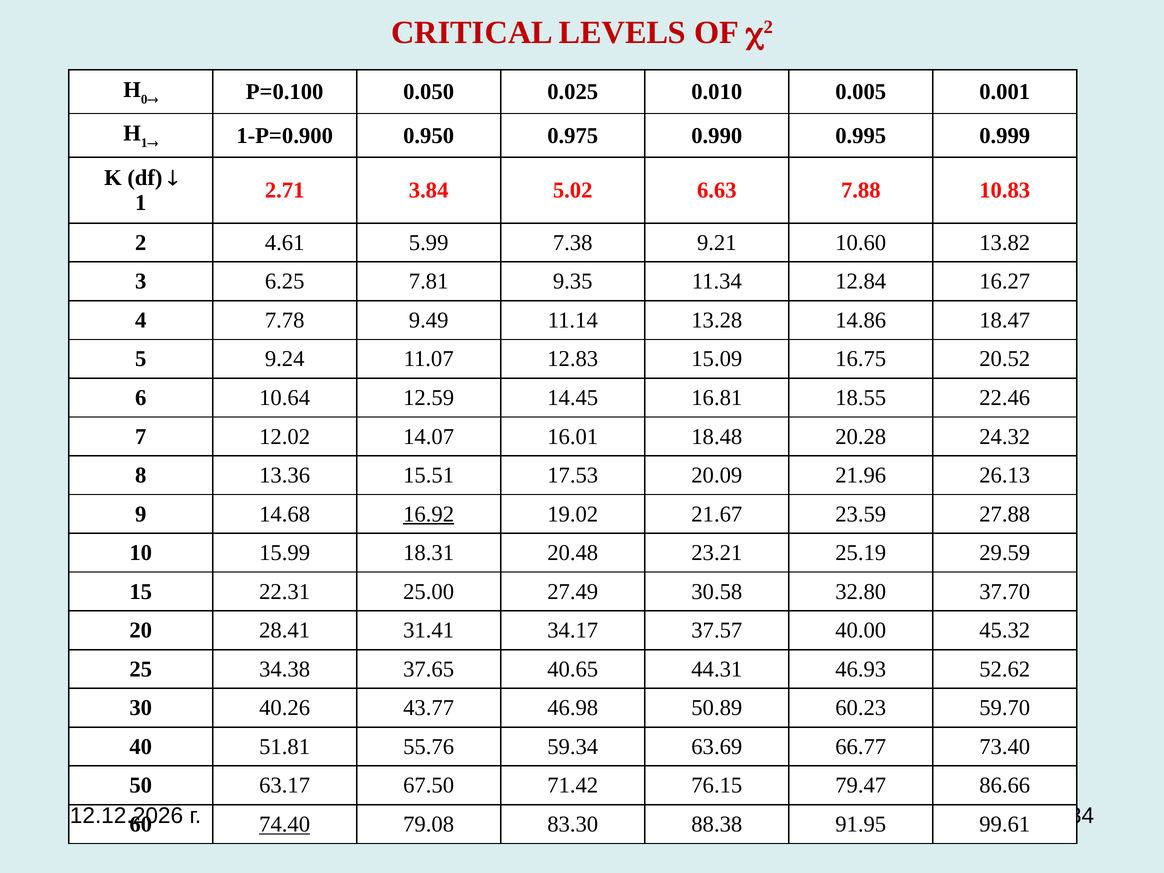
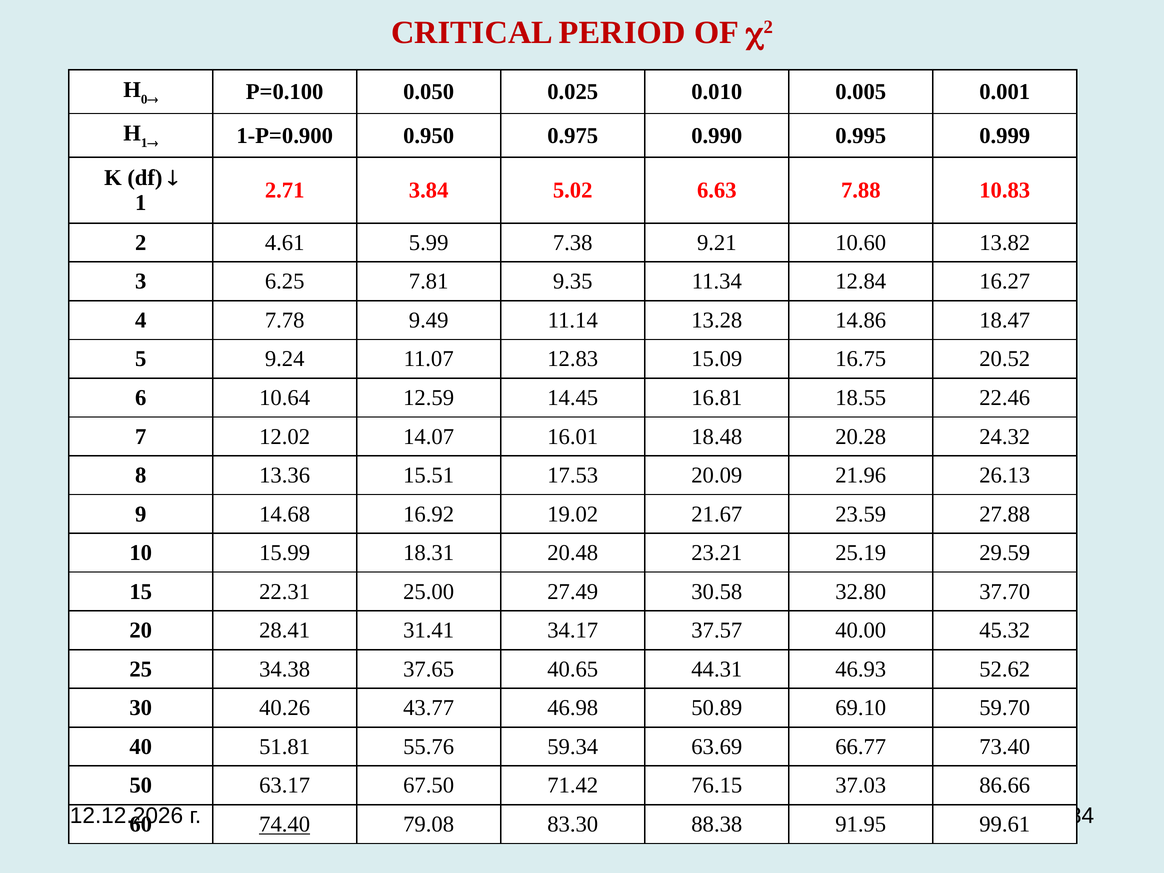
LEVELS: LEVELS -> PERIOD (622, 32)
16.92 underline: present -> none (429, 514)
60.23: 60.23 -> 69.10 (861, 708)
79.47: 79.47 -> 37.03 (861, 785)
